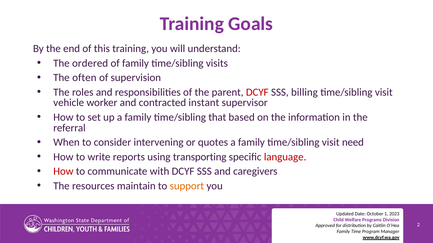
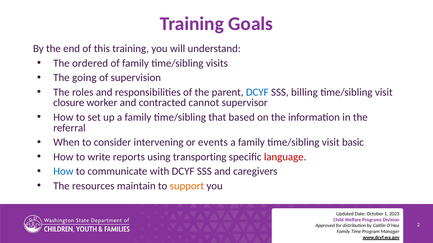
often: often -> going (84, 78)
DCYF colour: red -> blue (257, 92)
vehicle: vehicle -> closure (69, 103)
instant: instant -> cannot (204, 103)
quotes: quotes -> events (213, 143)
need: need -> basic (353, 143)
How colour: red -> blue (63, 172)
